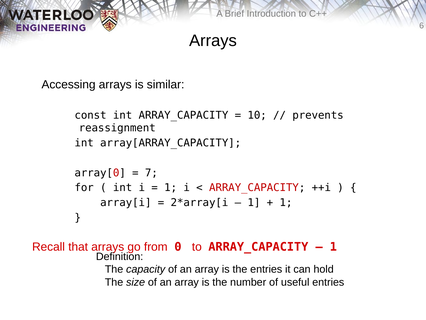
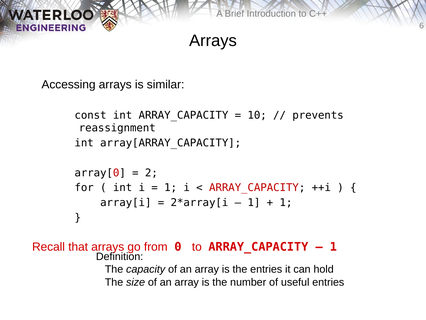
7: 7 -> 2 (151, 173)
